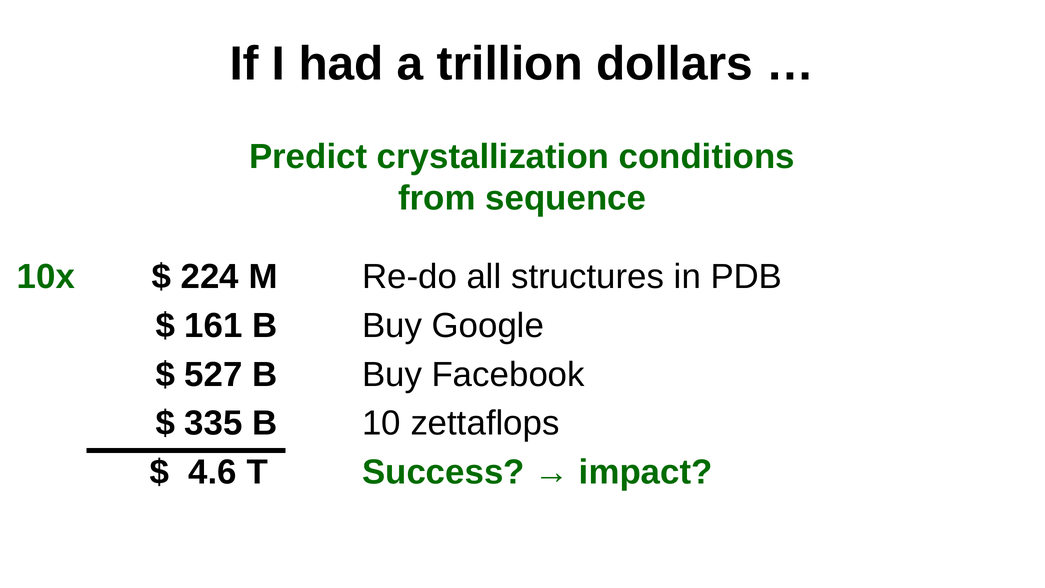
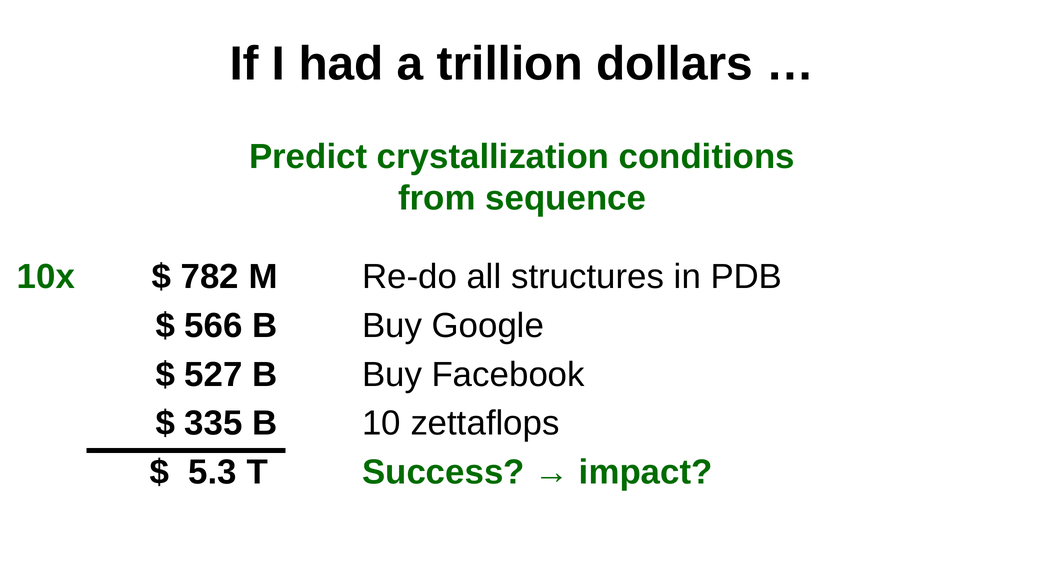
224: 224 -> 782 (210, 277)
161: 161 -> 566 (214, 326)
4.6: 4.6 -> 5.3 (213, 472)
